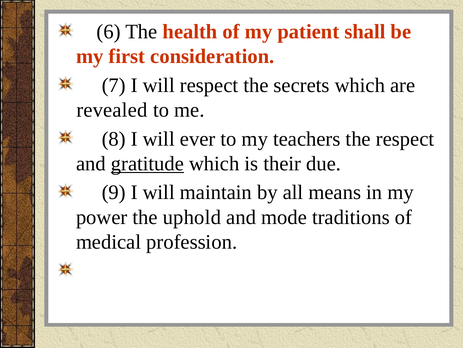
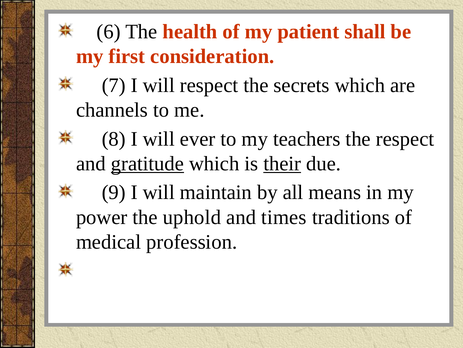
revealed: revealed -> channels (112, 110)
their underline: none -> present (282, 163)
mode: mode -> times (284, 217)
